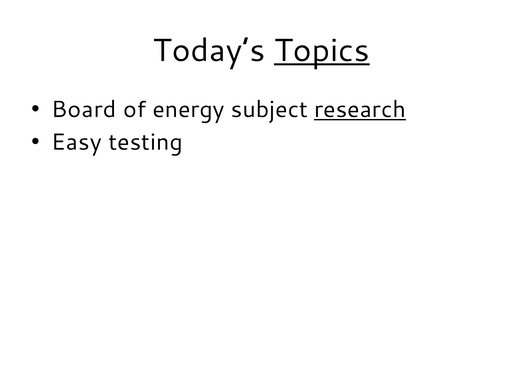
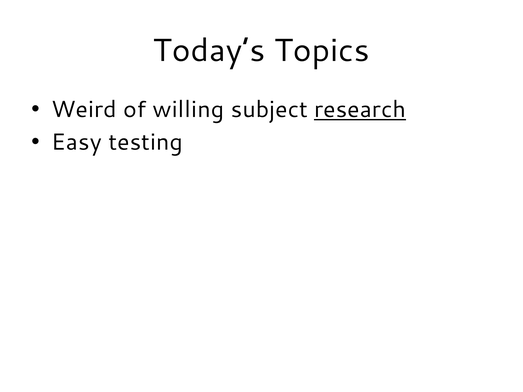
Topics underline: present -> none (322, 51)
Board: Board -> Weird (84, 110)
energy: energy -> willing (188, 110)
